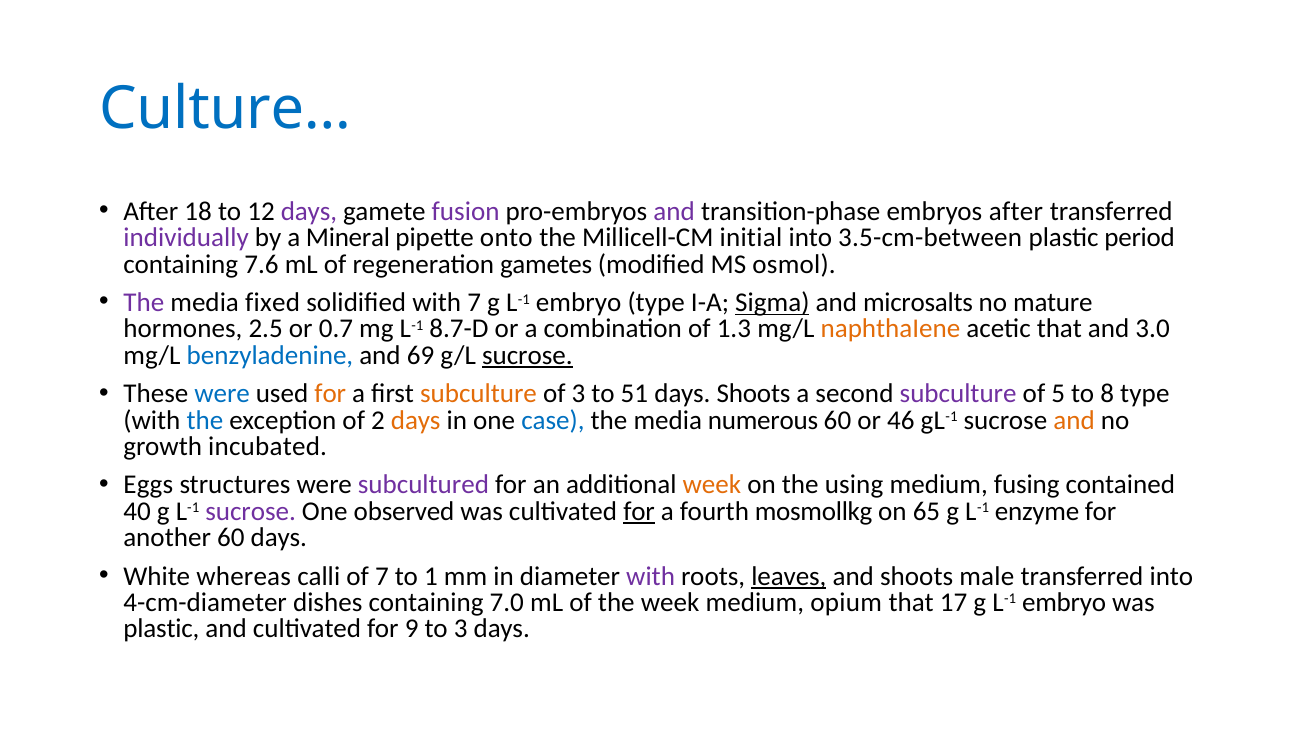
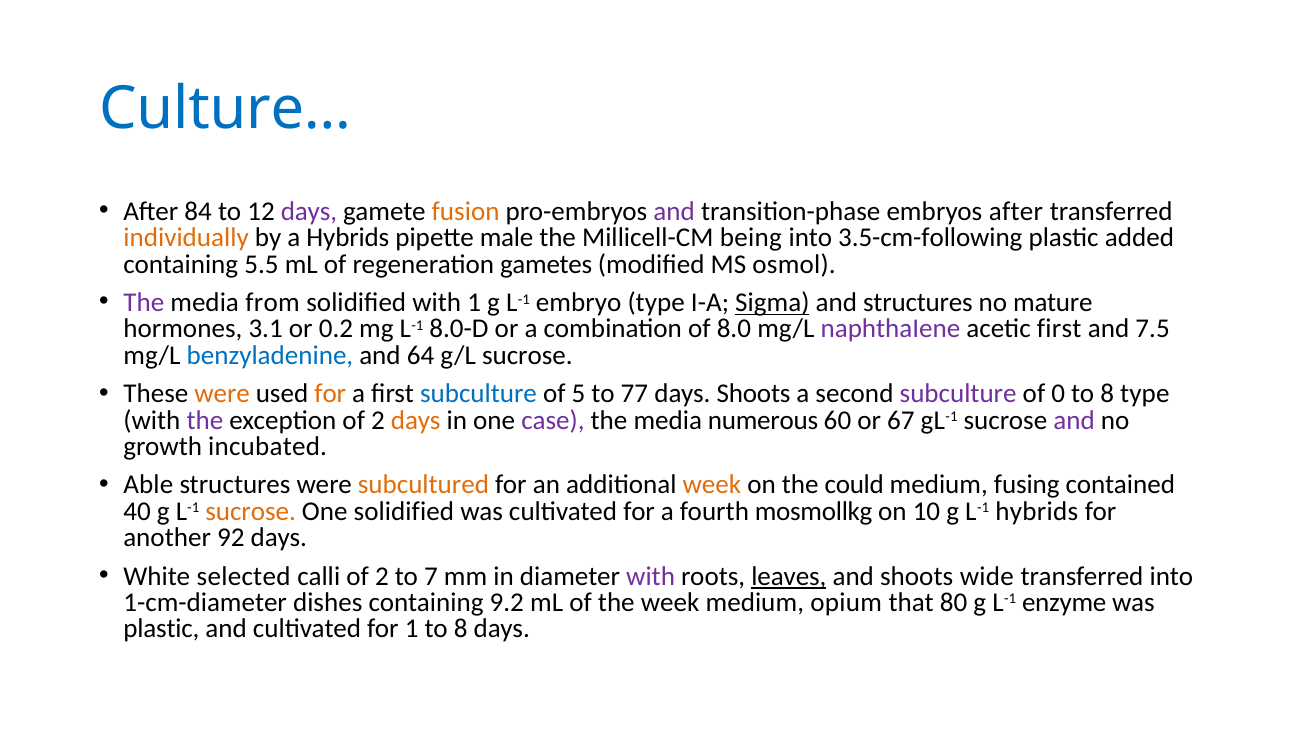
18: 18 -> 84 (198, 211)
fusion colour: purple -> orange (466, 211)
individually colour: purple -> orange (186, 238)
a Mineral: Mineral -> Hybrids (348, 238)
onto: onto -> male (507, 238)
initial: initial -> being (751, 238)
3.5-cm-between: 3.5-cm-between -> 3.5-cm-following (930, 238)
period: period -> added (1140, 238)
7.6: 7.6 -> 5.5 (261, 264)
fixed: fixed -> from (273, 303)
with 7: 7 -> 1 (474, 303)
and microsalts: microsalts -> structures (918, 303)
2.5: 2.5 -> 3.1 (266, 329)
0.7: 0.7 -> 0.2 (336, 329)
8.7-D: 8.7-D -> 8.0-D (459, 329)
1.3: 1.3 -> 8.0 (734, 329)
naphthaIene colour: orange -> purple (890, 329)
acetic that: that -> first (1059, 329)
3.0: 3.0 -> 7.5 (1153, 329)
69: 69 -> 64 (421, 355)
sucrose underline: present -> none (527, 355)
were colour: blue -> orange (222, 394)
subculture colour: orange -> blue (478, 394)
of 3: 3 -> 5 (578, 394)
51: 51 -> 77 (634, 394)
5: 5 -> 0 (1058, 394)
the colour: blue -> purple (205, 420)
case colour: blue -> purple (553, 420)
46: 46 -> 67 (901, 420)
and colour: orange -> purple (1074, 420)
Eggs: Eggs -> Able (148, 485)
subcultured colour: purple -> orange (423, 485)
using: using -> could (854, 485)
sucrose colour: purple -> orange (251, 511)
One observed: observed -> solidified (404, 511)
for underline: present -> none (639, 511)
65: 65 -> 10 (926, 511)
L-1 enzyme: enzyme -> hybrids (1037, 511)
another 60: 60 -> 92 (231, 537)
whereas: whereas -> selected (244, 576)
calli of 7: 7 -> 2 (382, 576)
1: 1 -> 7 (431, 576)
male: male -> wide (987, 576)
4-cm-diameter: 4-cm-diameter -> 1-cm-diameter (205, 602)
7.0: 7.0 -> 9.2 (507, 602)
17: 17 -> 80 (953, 602)
embryo: embryo -> enzyme (1064, 602)
for 9: 9 -> 1 (412, 629)
3: 3 -> 8 (461, 629)
